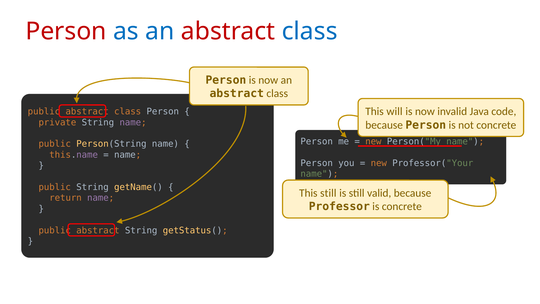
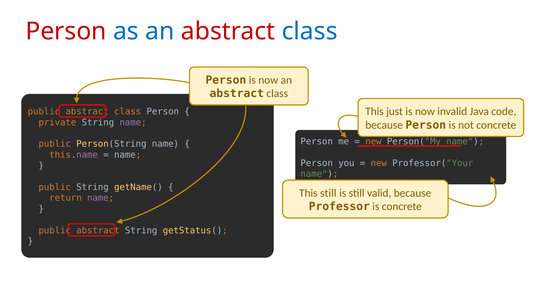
will: will -> just (395, 111)
